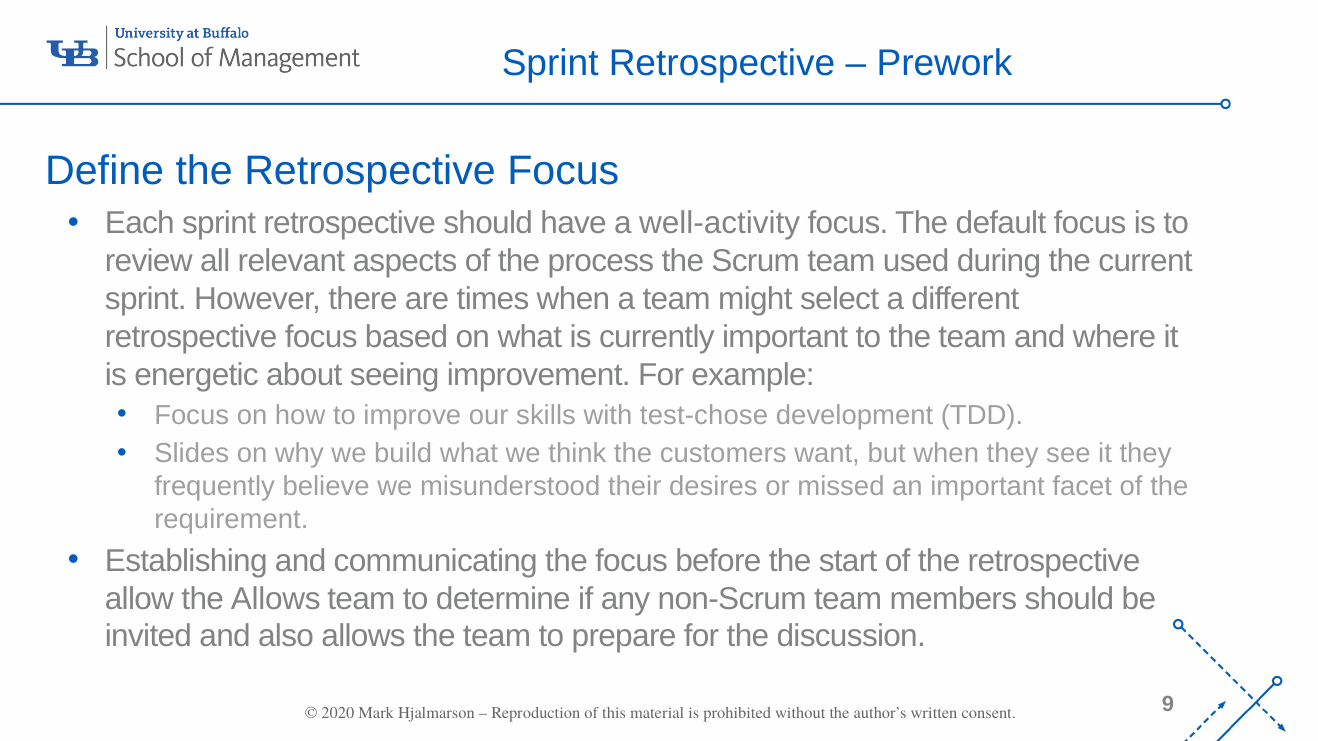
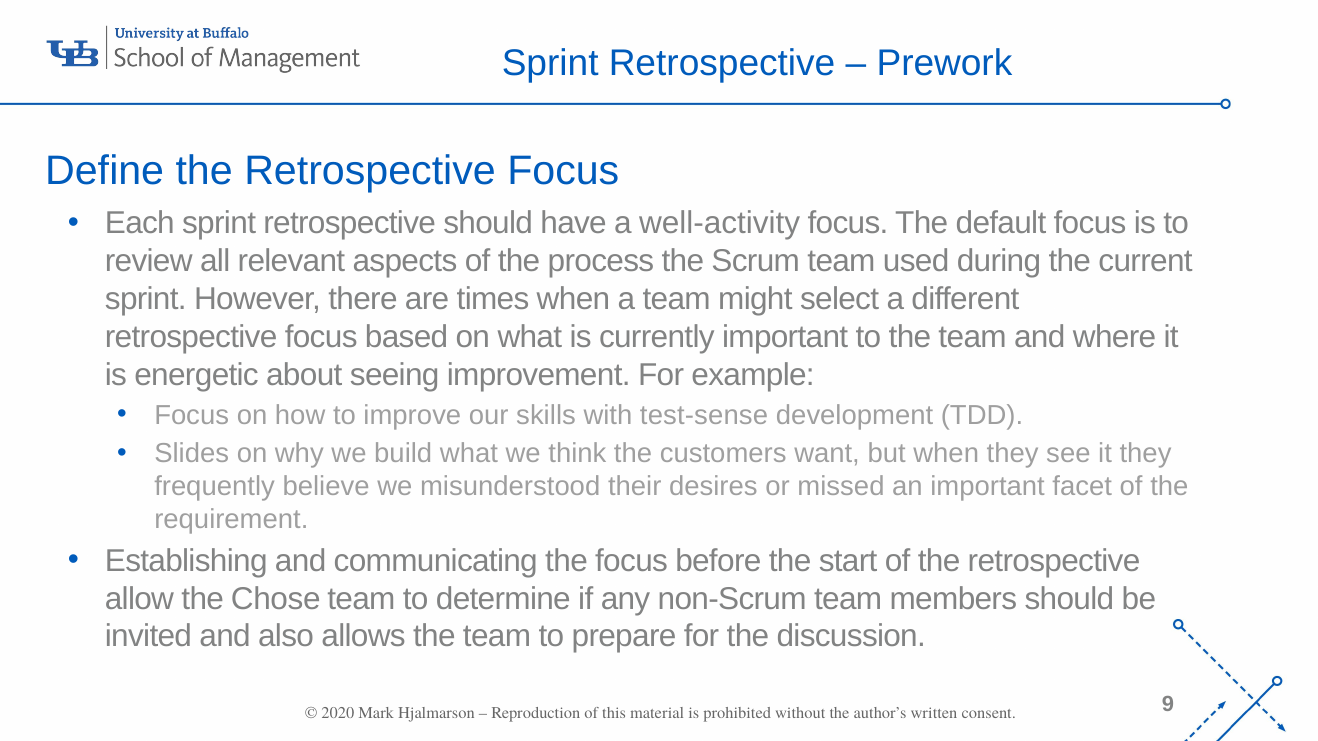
test-chose: test-chose -> test-sense (704, 416)
the Allows: Allows -> Chose (276, 599)
